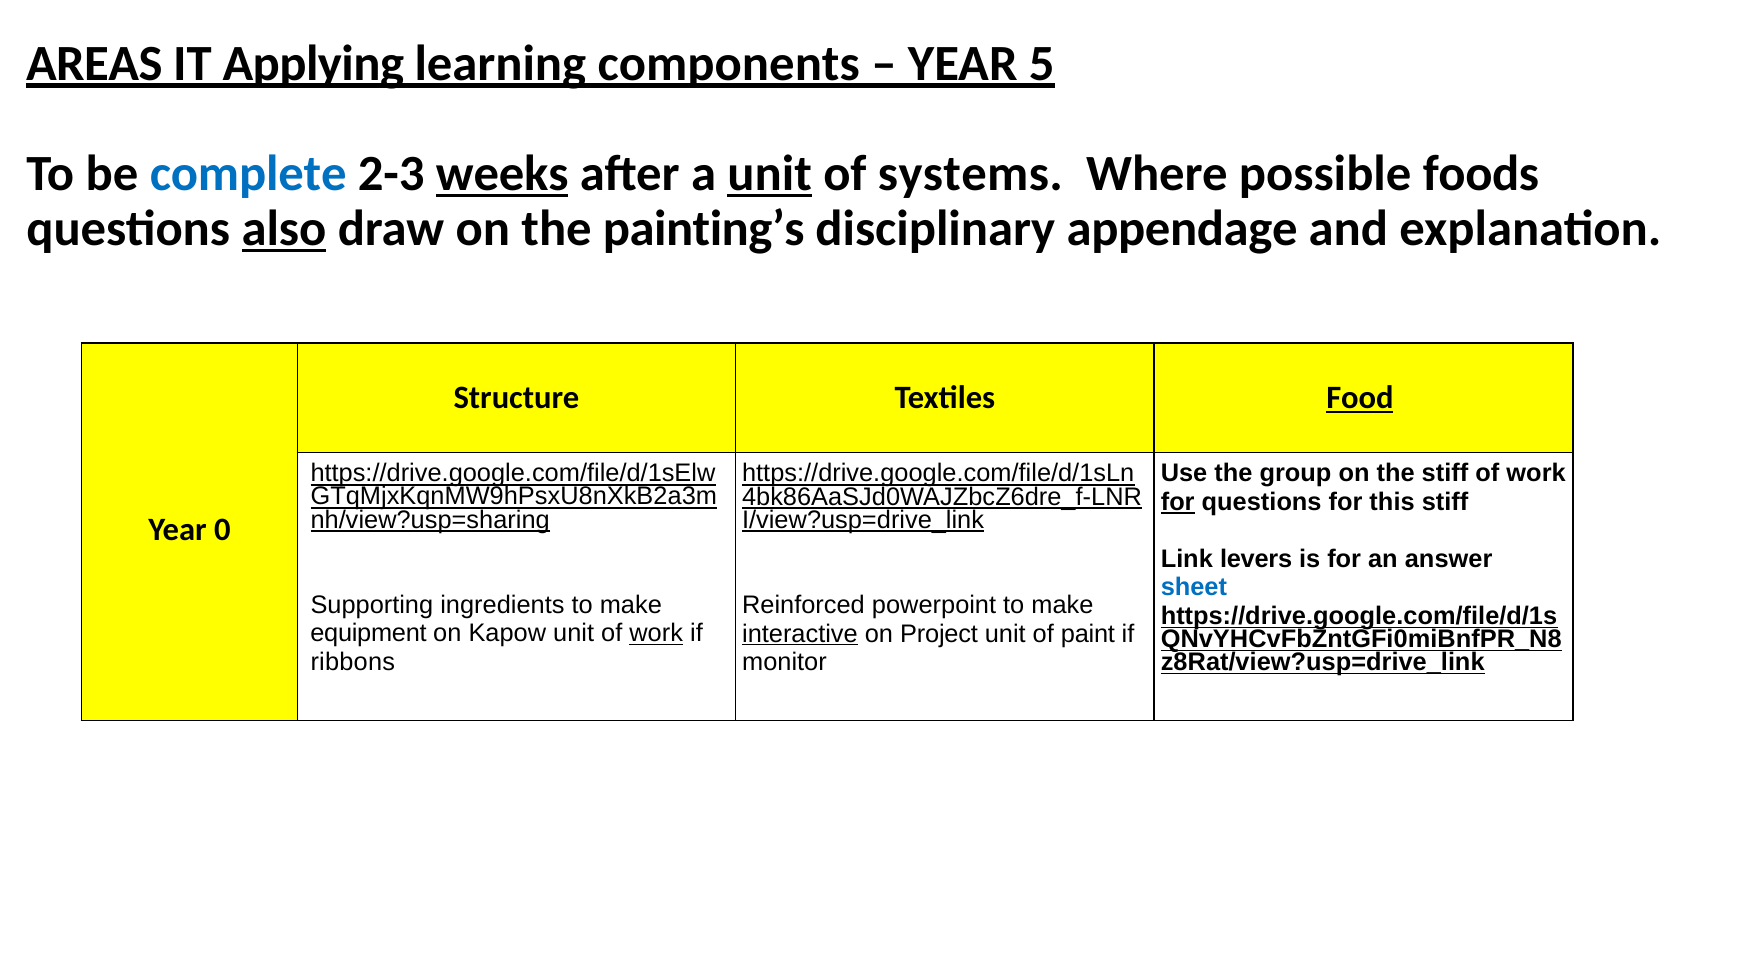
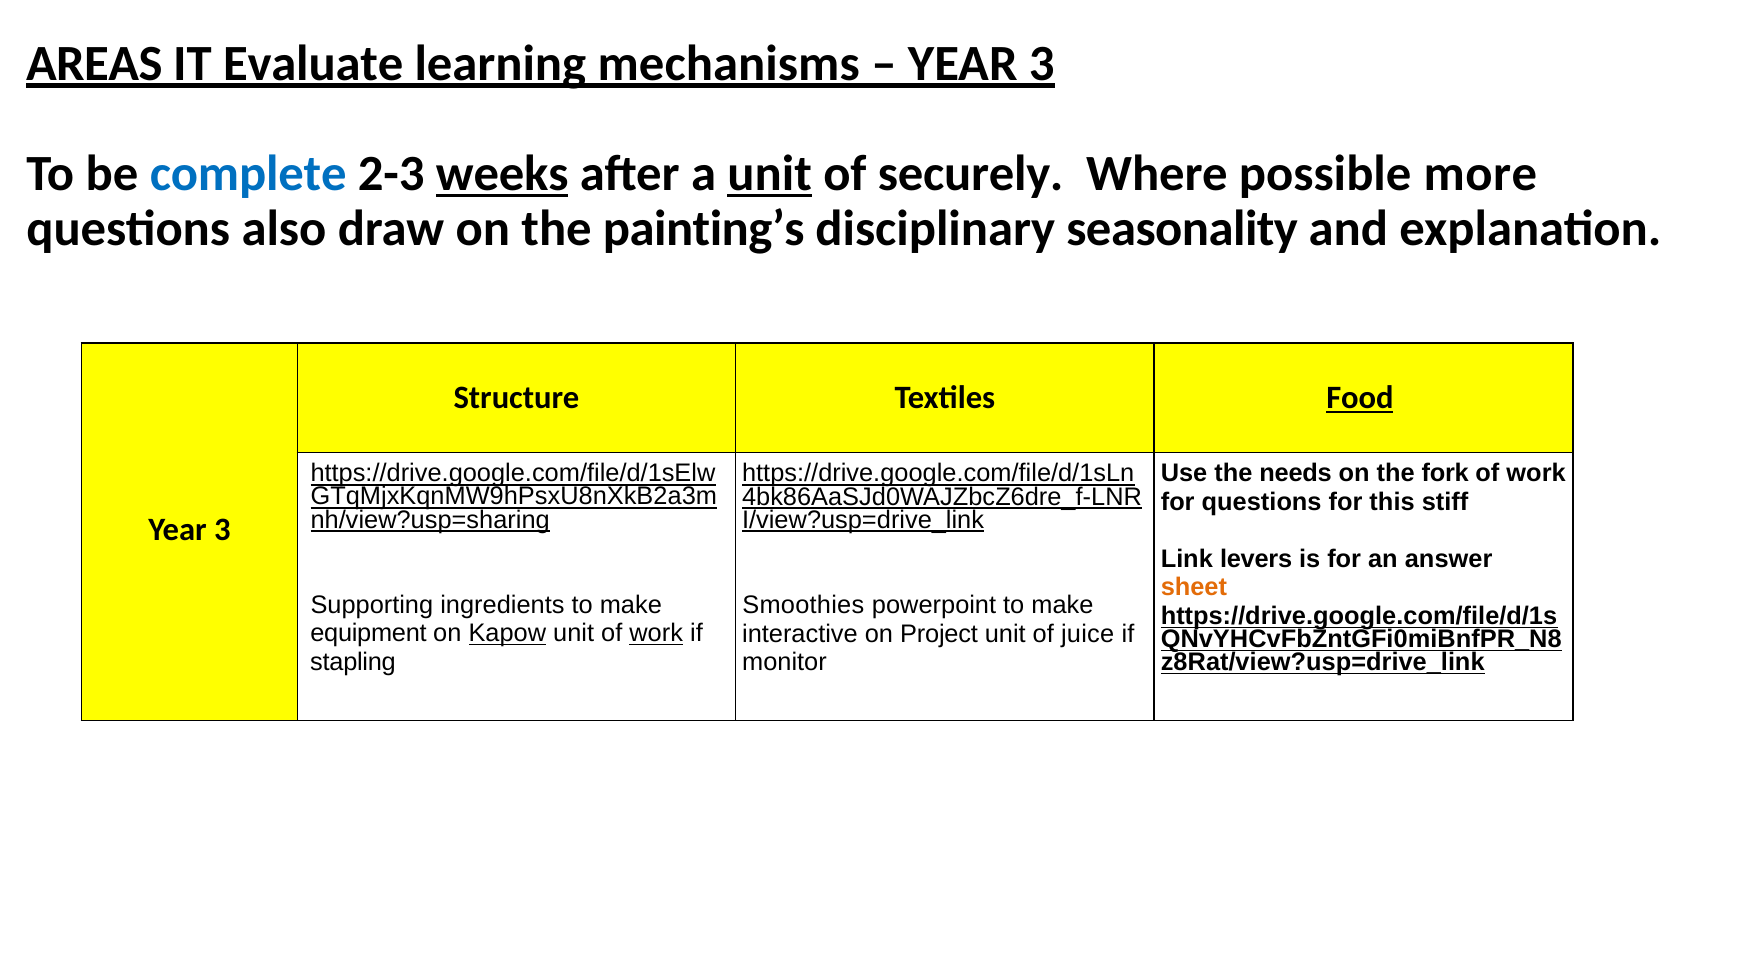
Applying: Applying -> Evaluate (313, 64)
components: components -> mechanisms (729, 64)
5: 5 -> 3 (1042, 64)
systems: systems -> securely (971, 174)
foods: foods -> more (1480, 174)
also underline: present -> none (284, 228)
appendage: appendage -> seasonality (1182, 228)
group: group -> needs (1296, 474)
the stiff: stiff -> fork (1445, 474)
for underline: present -> none (1178, 502)
0: 0 -> 3 (222, 529)
sheet colour: blue -> orange (1194, 588)
Reinforced: Reinforced -> Smoothies (803, 605)
Kapow underline: none -> present (507, 634)
interactive underline: present -> none (800, 634)
paint: paint -> juice (1088, 634)
ribbons: ribbons -> stapling (353, 662)
